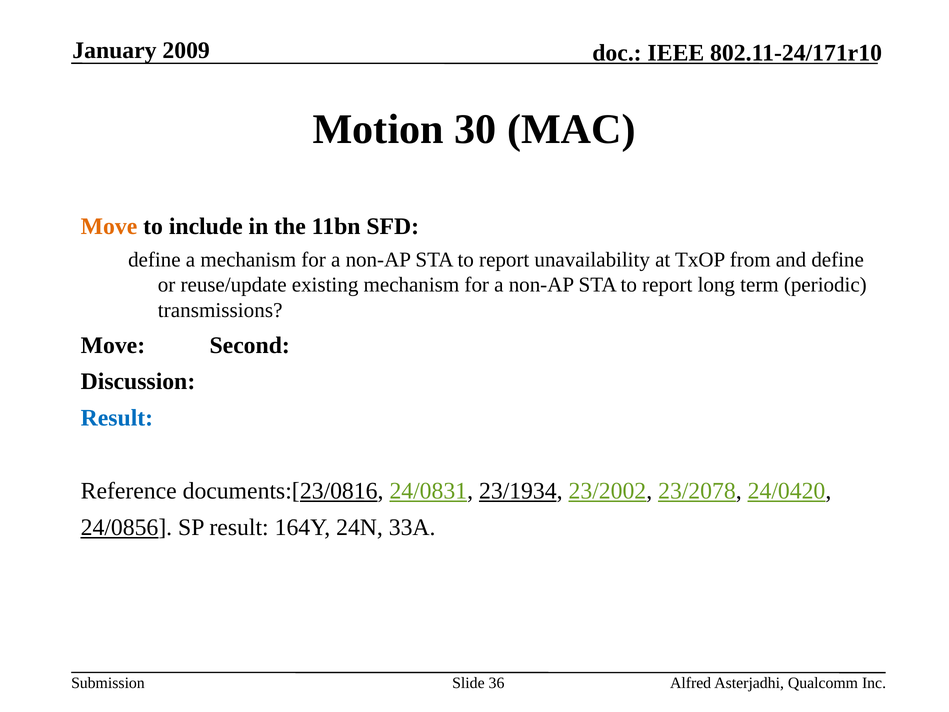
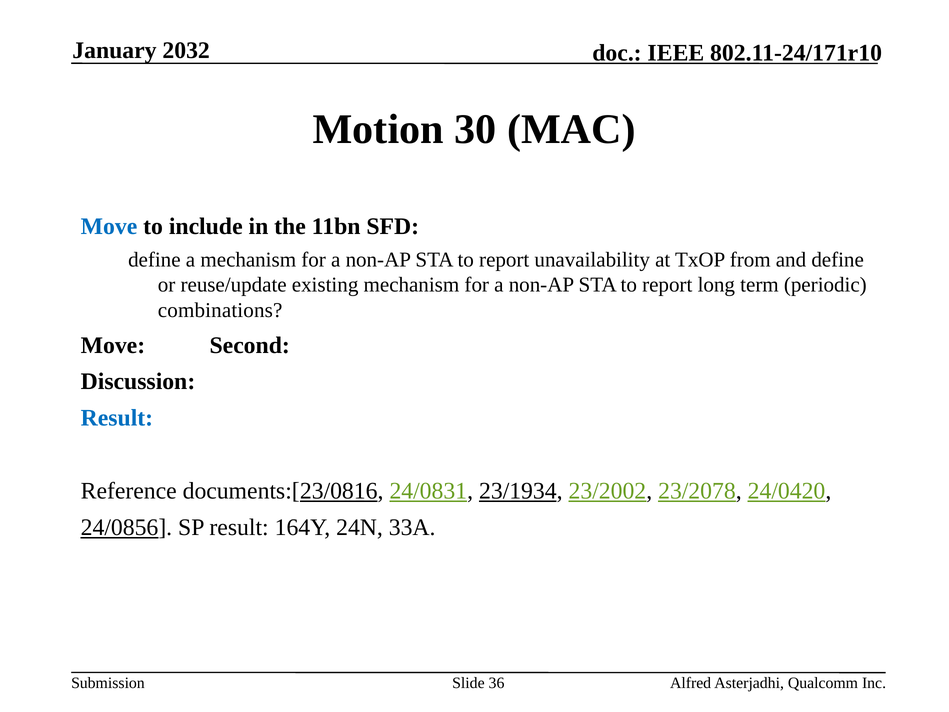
2009: 2009 -> 2032 (186, 50)
Move colour: orange -> blue (109, 226)
transmissions: transmissions -> combinations (220, 310)
